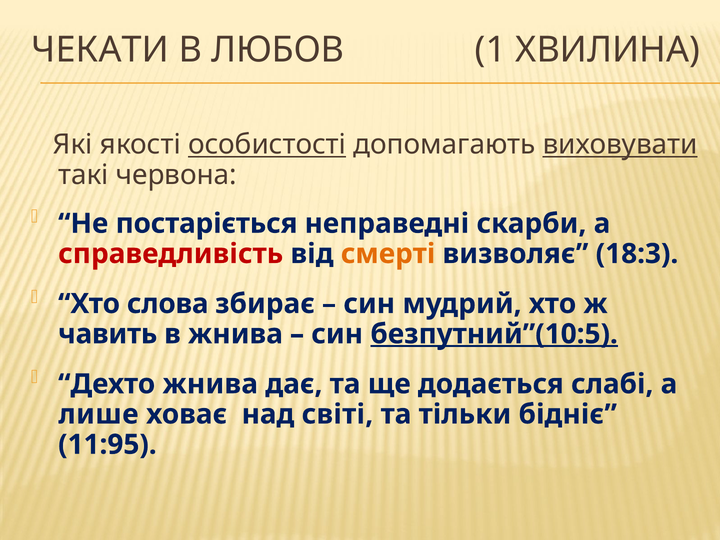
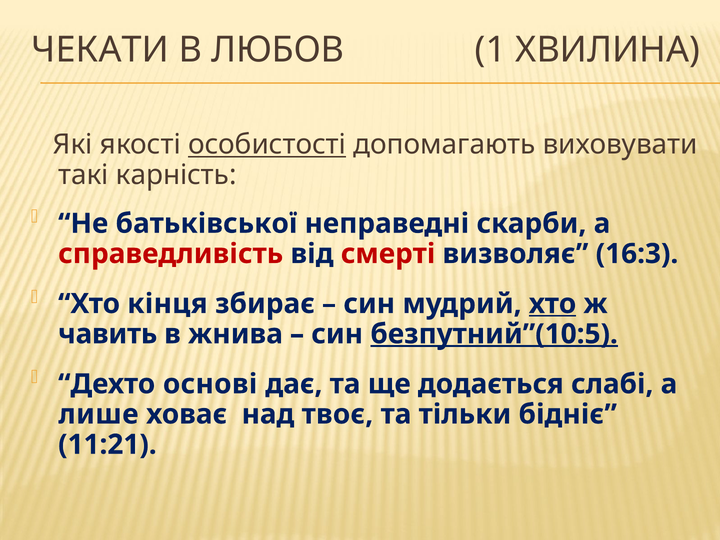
виховувати underline: present -> none (620, 145)
червона: червона -> карність (176, 175)
постаріється: постаріється -> батьківської (206, 224)
смерті colour: orange -> red (388, 254)
18:3: 18:3 -> 16:3 (637, 254)
слова: слова -> кінця (167, 304)
хто underline: none -> present (553, 304)
Дехто жнива: жнива -> основі (210, 384)
світі: світі -> твоє (337, 414)
11:95: 11:95 -> 11:21 (107, 445)
